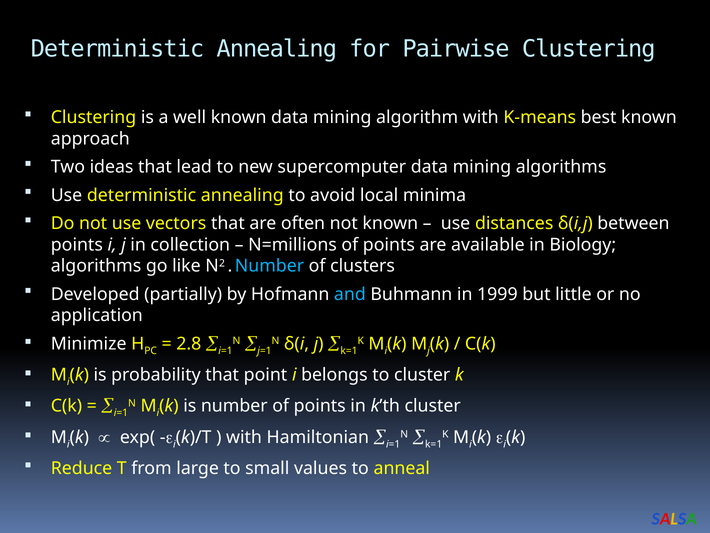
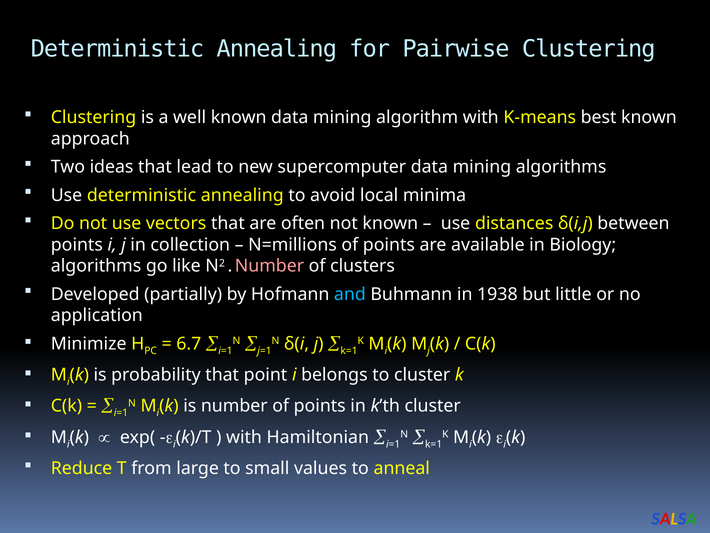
Number colour: light blue -> pink (269, 266)
1999: 1999 -> 1938 (497, 294)
2.8: 2.8 -> 6.7 (189, 343)
